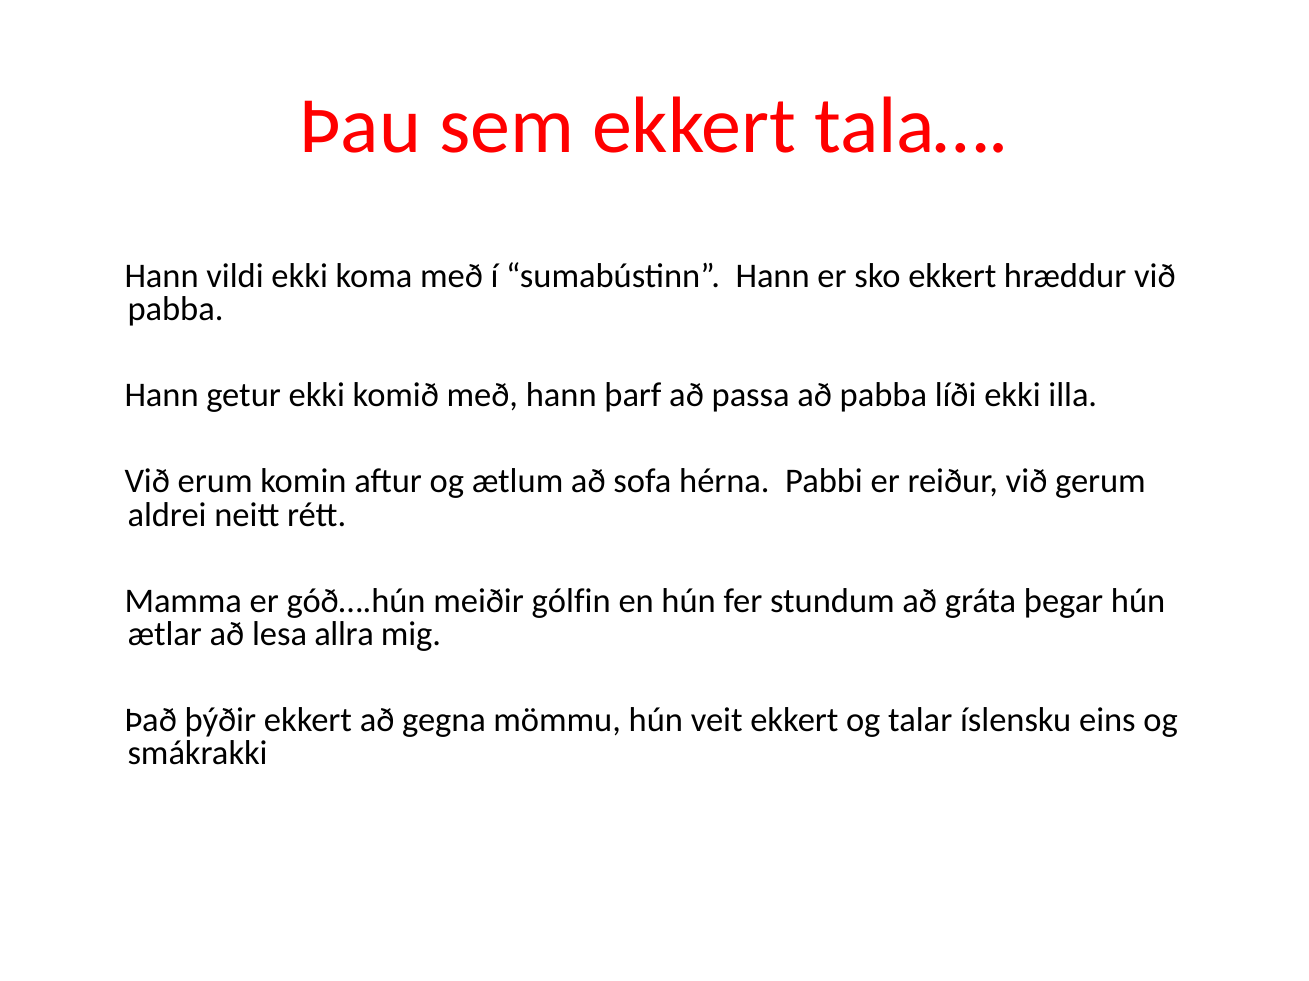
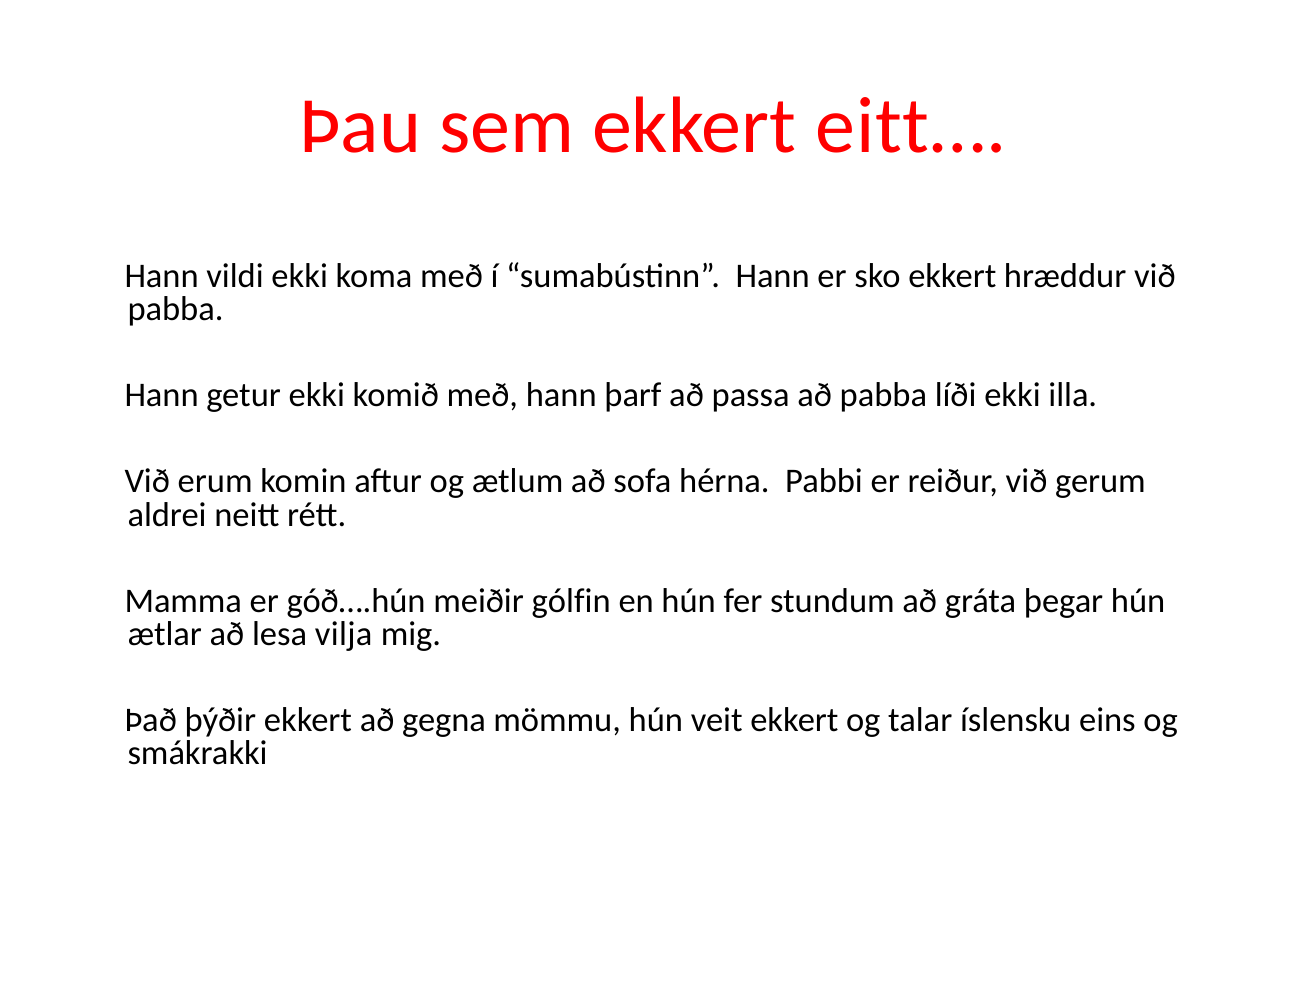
tala…: tala… -> eitt… (911, 127)
allra: allra -> vilja (344, 634)
